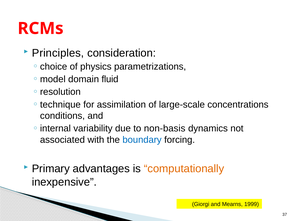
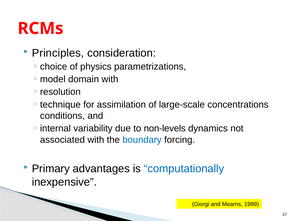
domain fluid: fluid -> with (110, 79)
non-basis: non-basis -> non-levels (165, 128)
computationally colour: orange -> blue (184, 168)
